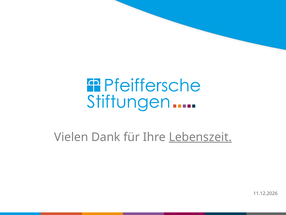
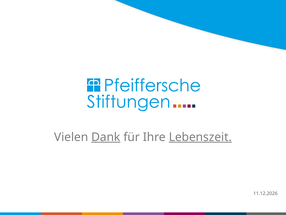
Dank underline: none -> present (106, 137)
